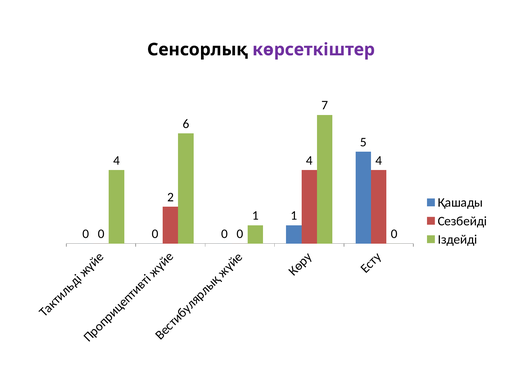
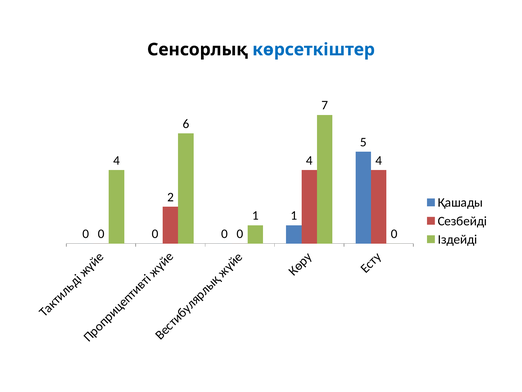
көрсеткіштер colour: purple -> blue (314, 50)
